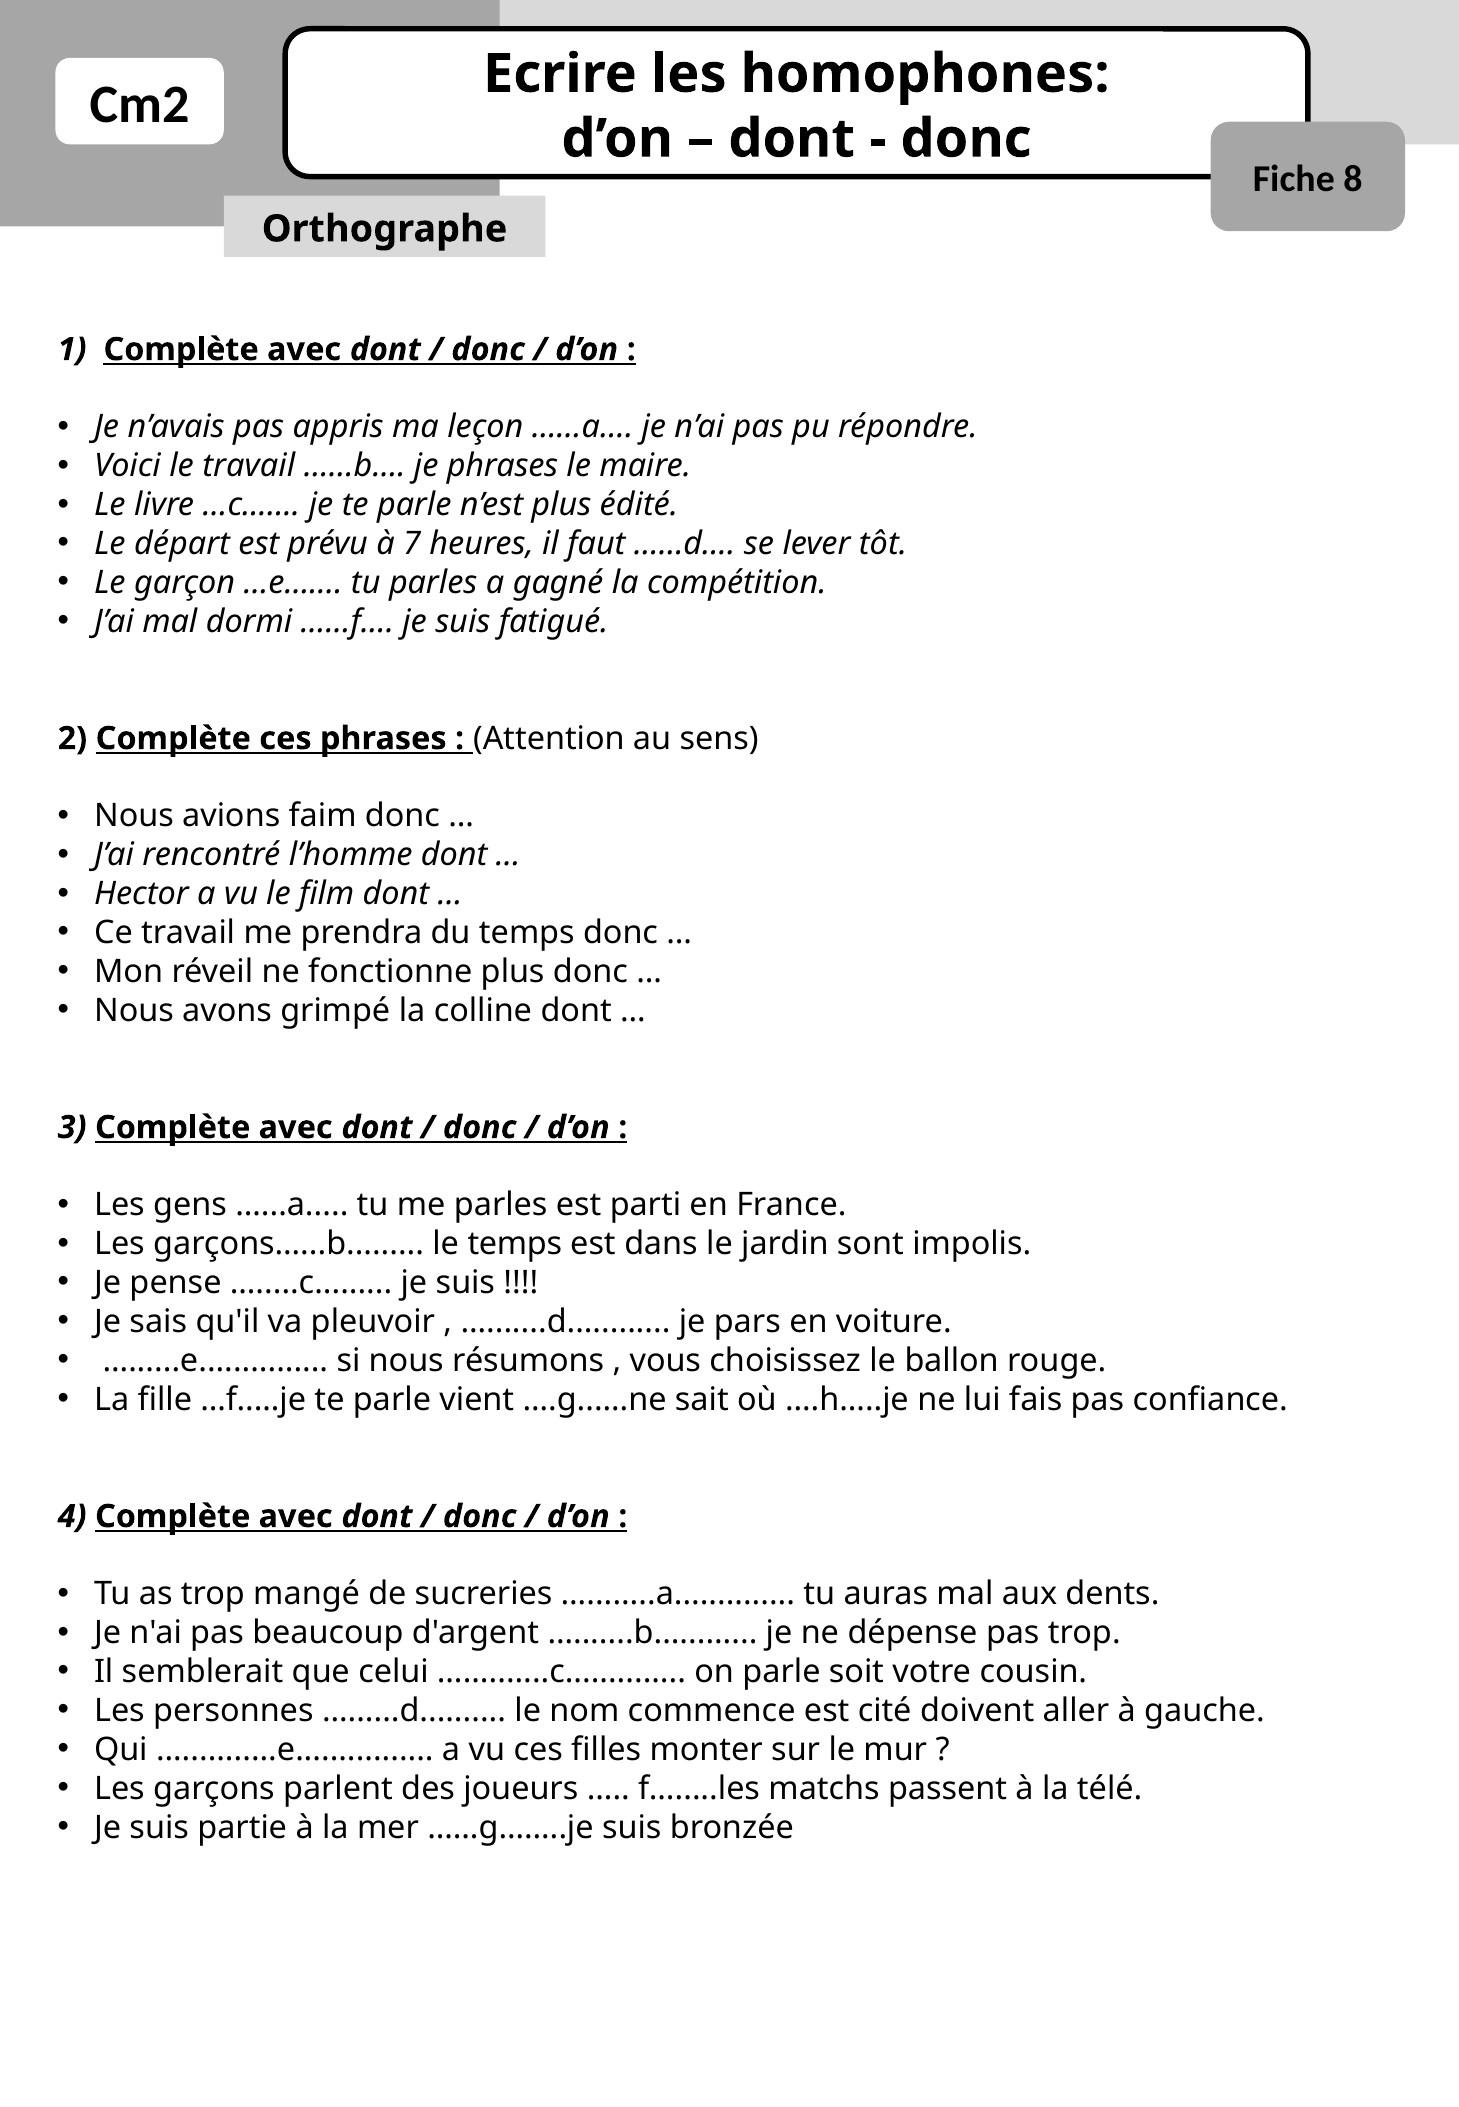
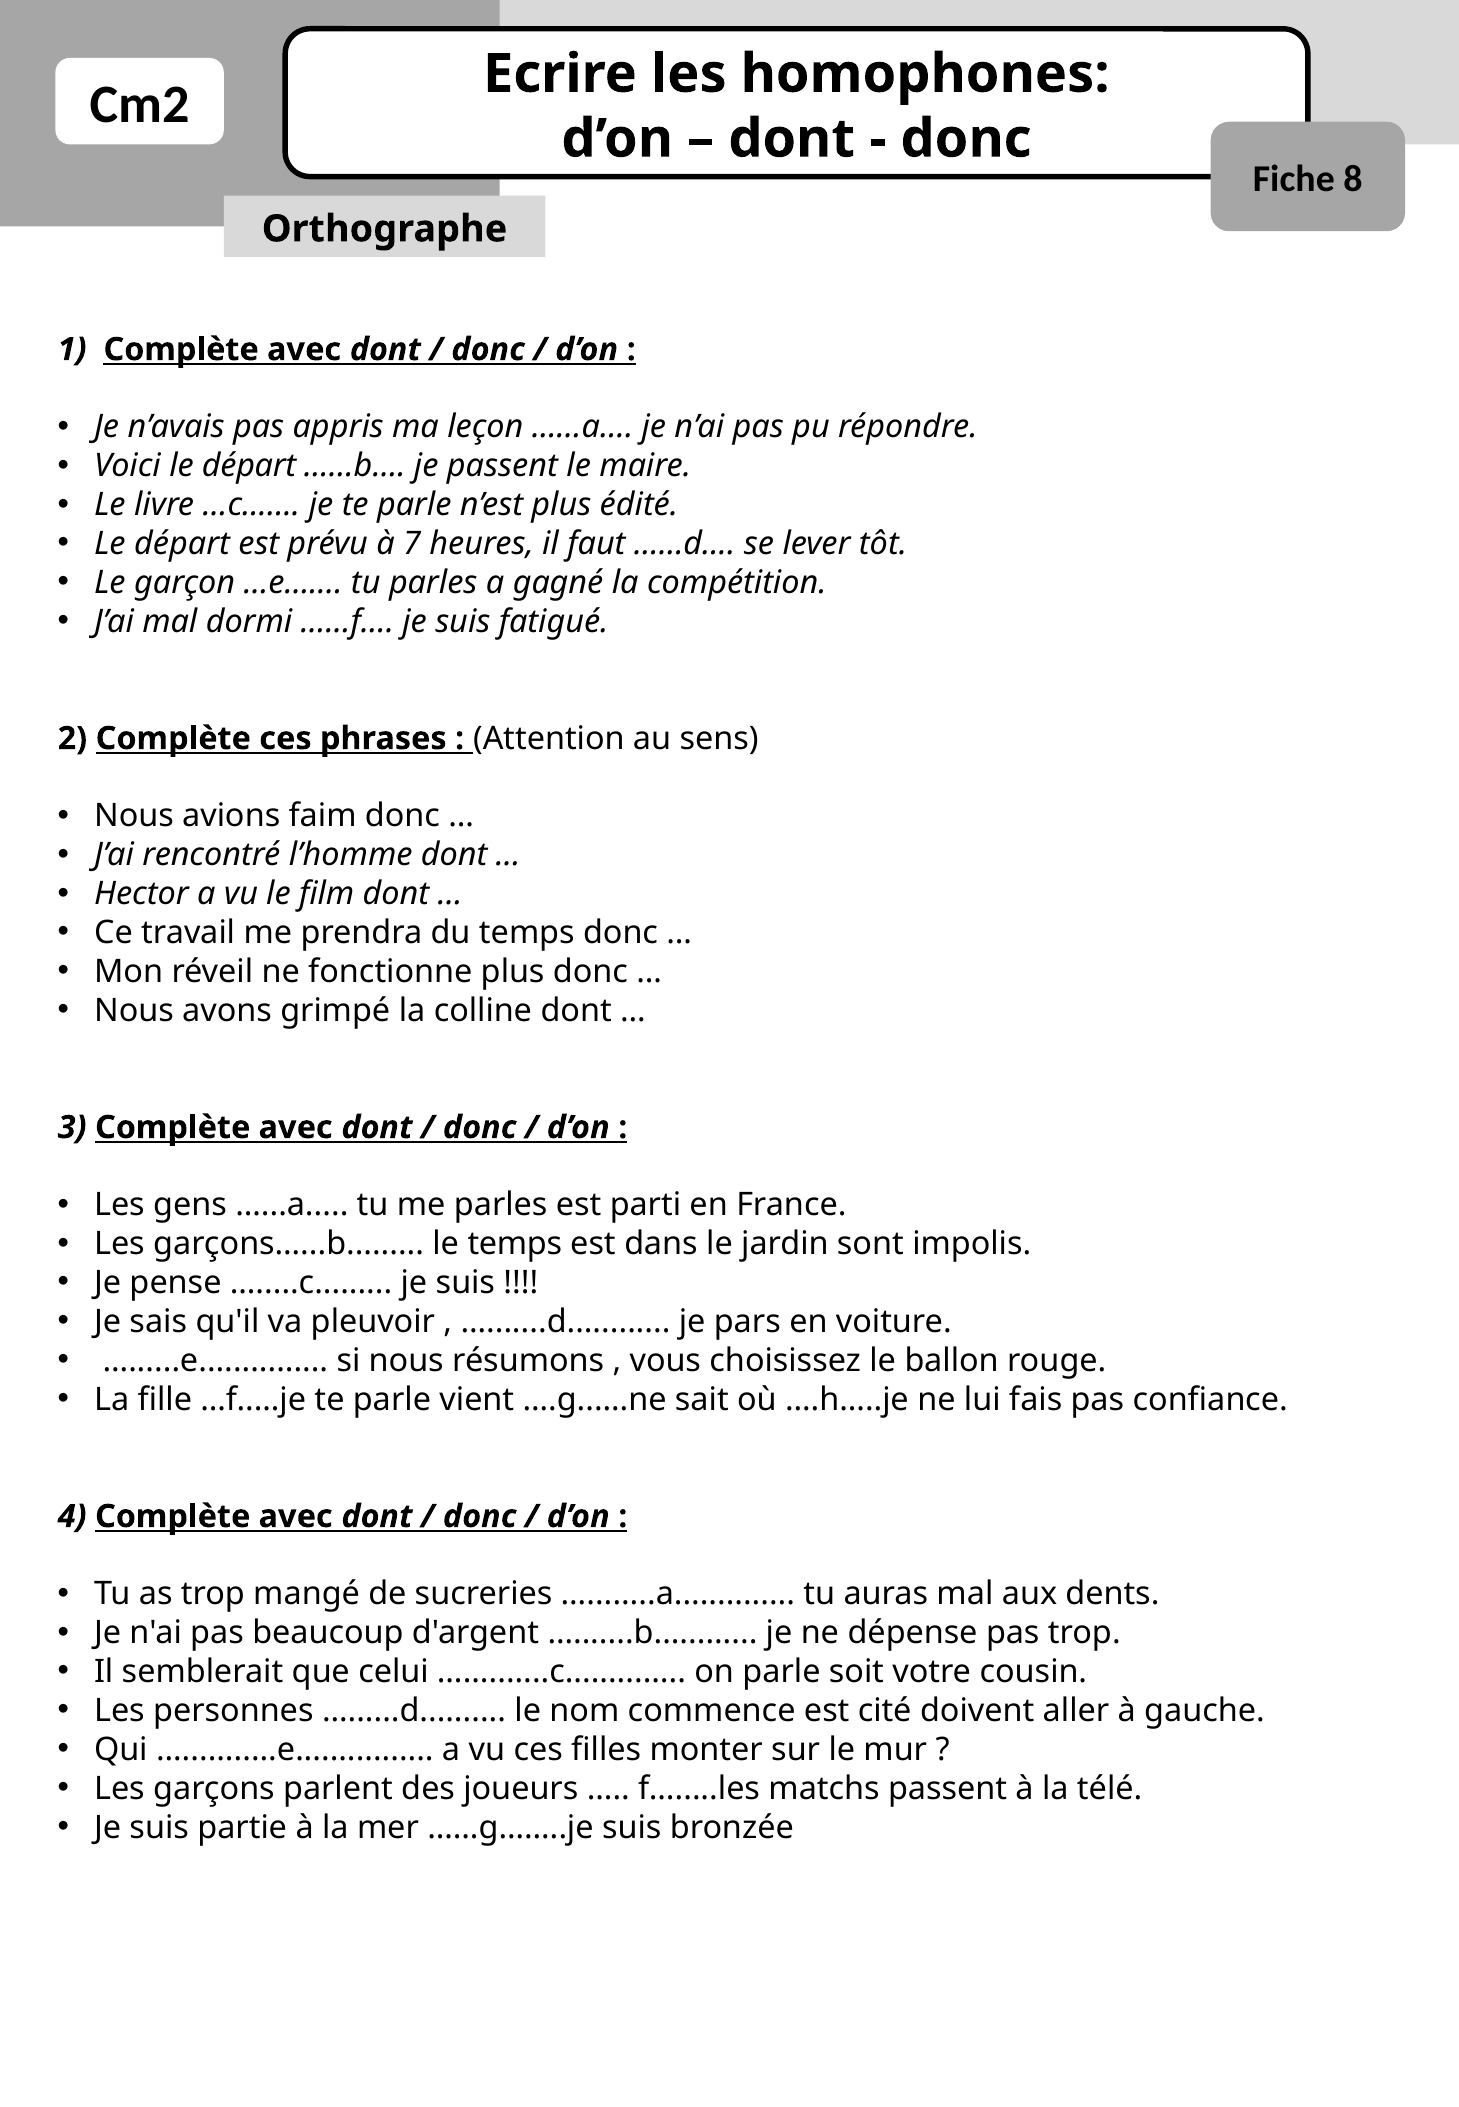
Voici le travail: travail -> départ (249, 466)
je phrases: phrases -> passent (502, 466)
